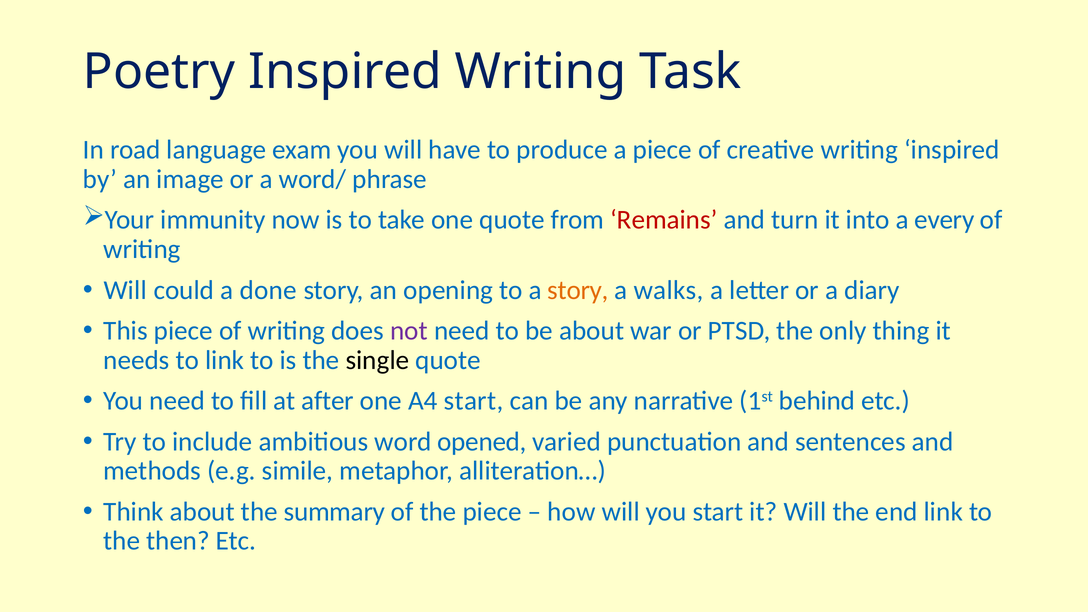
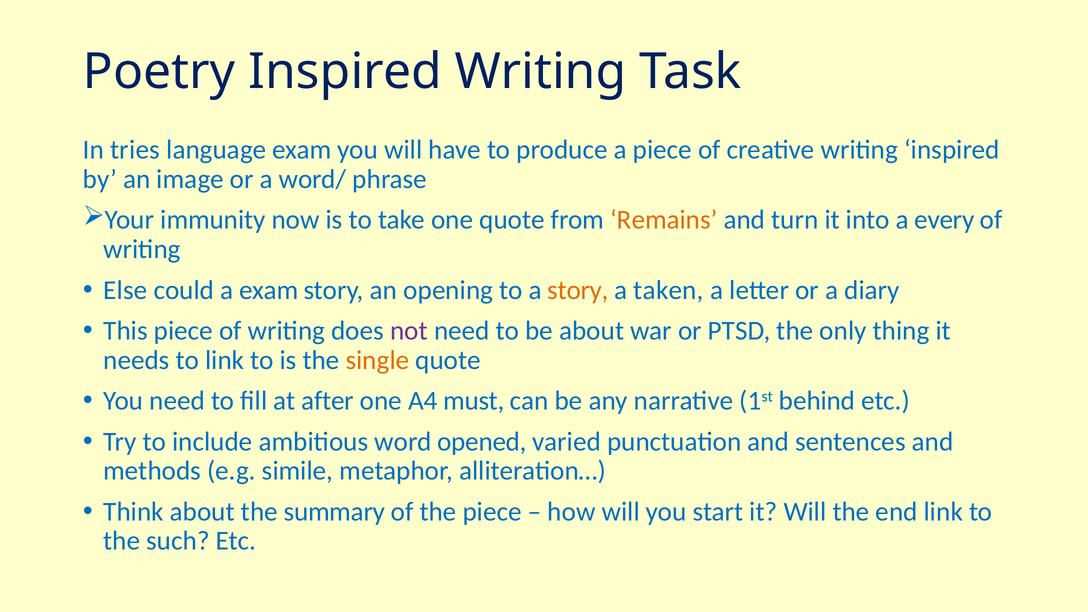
road: road -> tries (135, 150)
Remains colour: red -> orange (664, 220)
Will: Will -> Else (125, 290)
a done: done -> exam (269, 290)
walks: walks -> taken (669, 290)
single colour: black -> orange (377, 360)
A4 start: start -> must (474, 401)
then: then -> such (178, 541)
